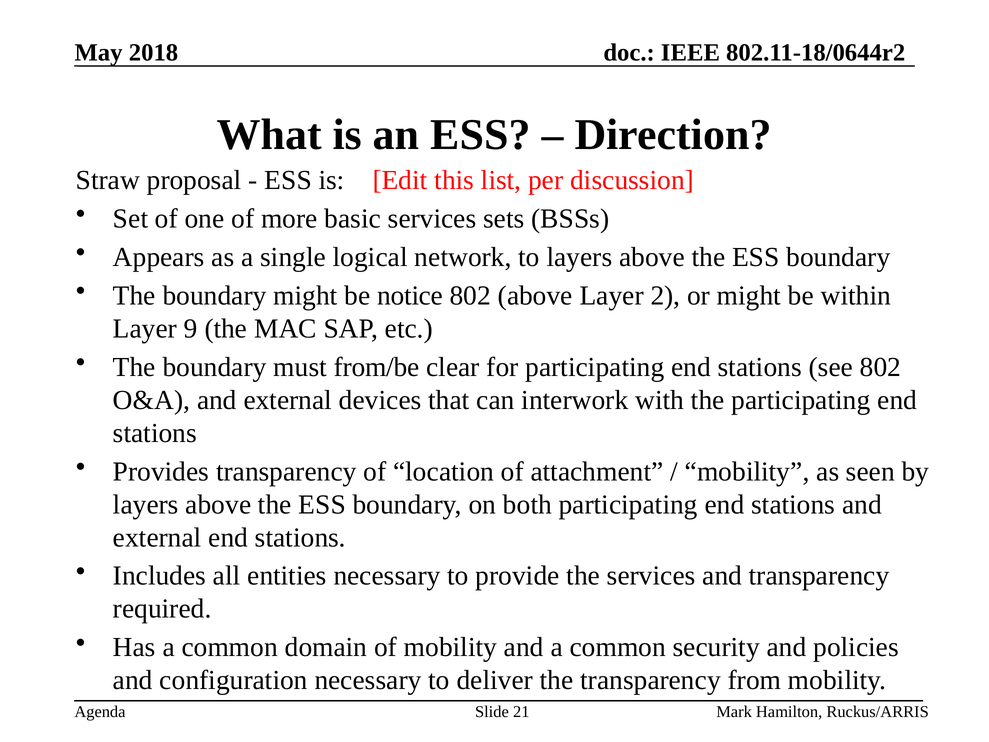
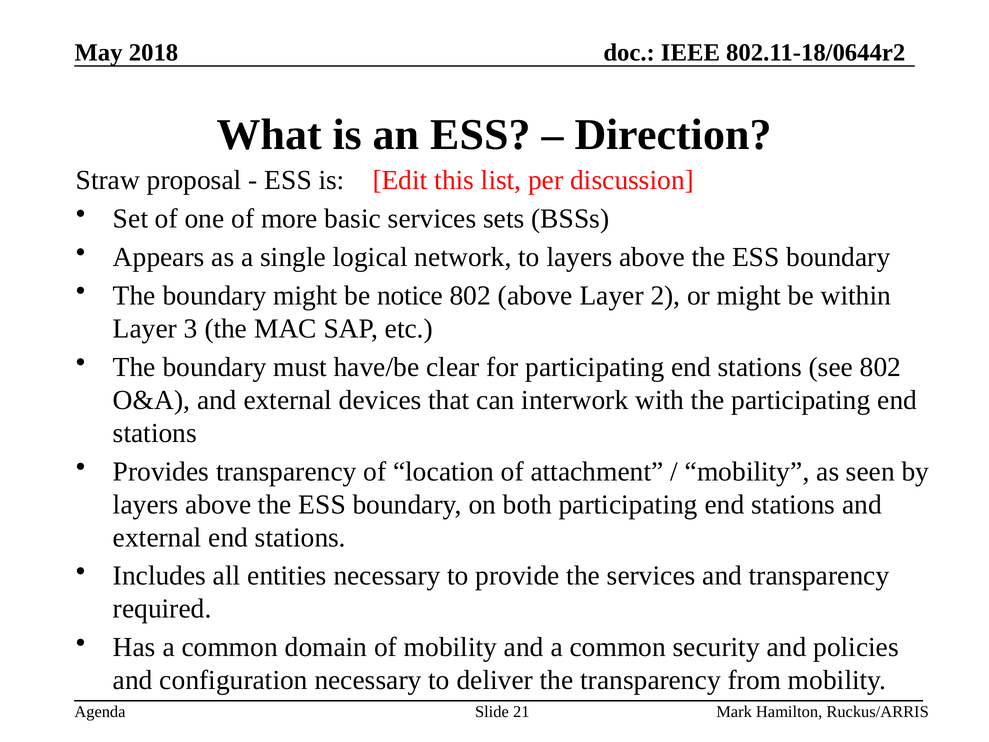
9: 9 -> 3 (191, 328)
from/be: from/be -> have/be (376, 367)
